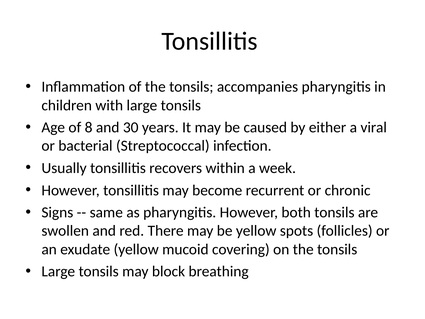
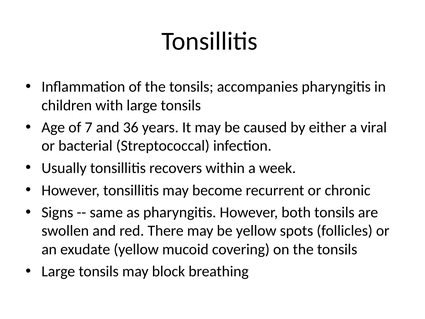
8: 8 -> 7 (89, 127)
30: 30 -> 36 (131, 127)
